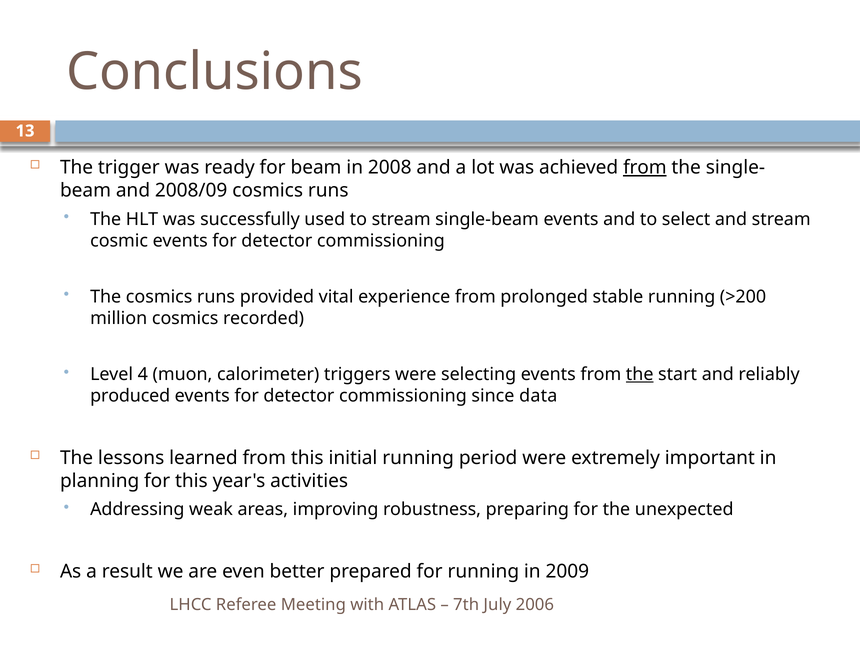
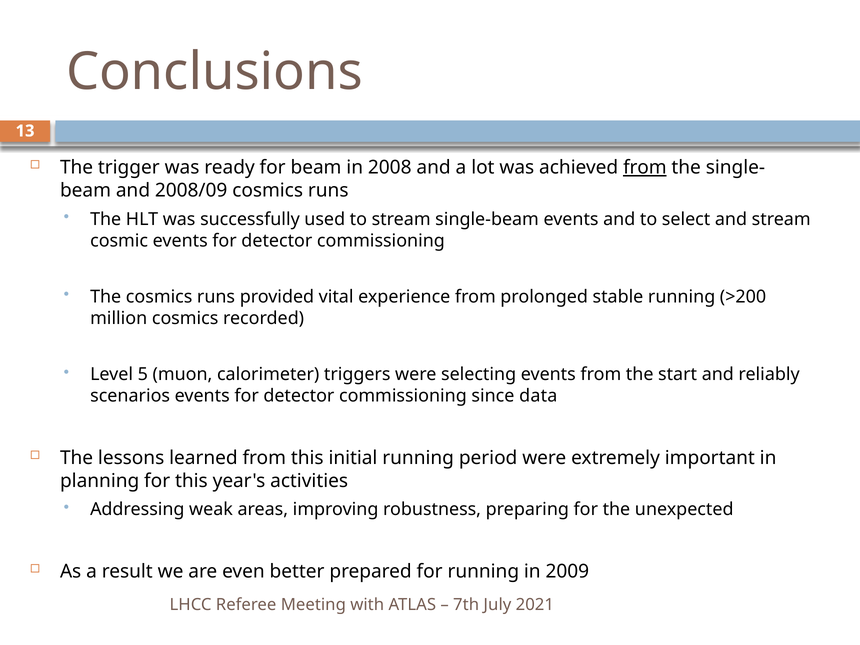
4: 4 -> 5 (143, 374)
the underline: present -> none (640, 374)
produced: produced -> scenarios (130, 396)
2006: 2006 -> 2021 (535, 605)
